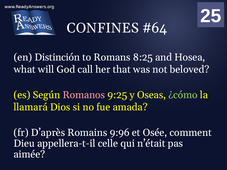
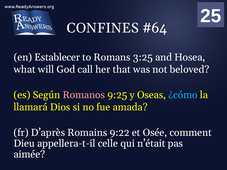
Distinción: Distinción -> Establecer (57, 57)
8:25: 8:25 -> 3:25 (143, 57)
¿cómo colour: light green -> light blue (183, 95)
9:96: 9:96 -> 9:22 (120, 133)
